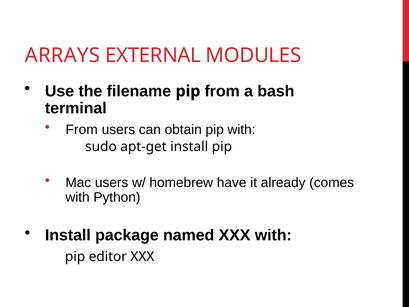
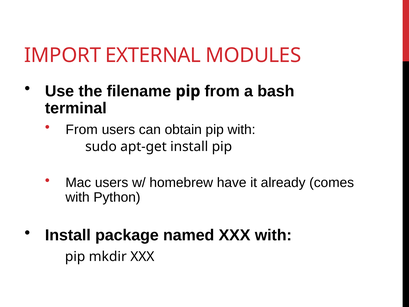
ARRAYS: ARRAYS -> IMPORT (63, 55)
editor: editor -> mkdir (108, 256)
